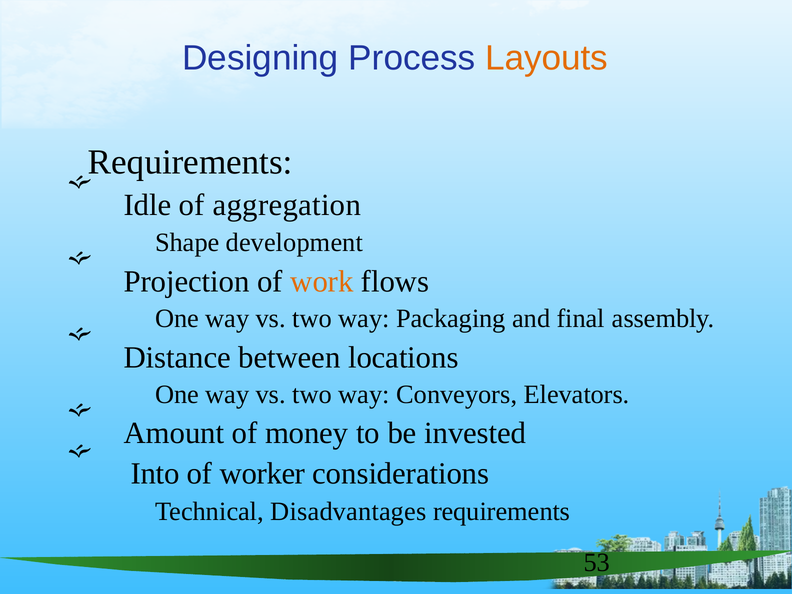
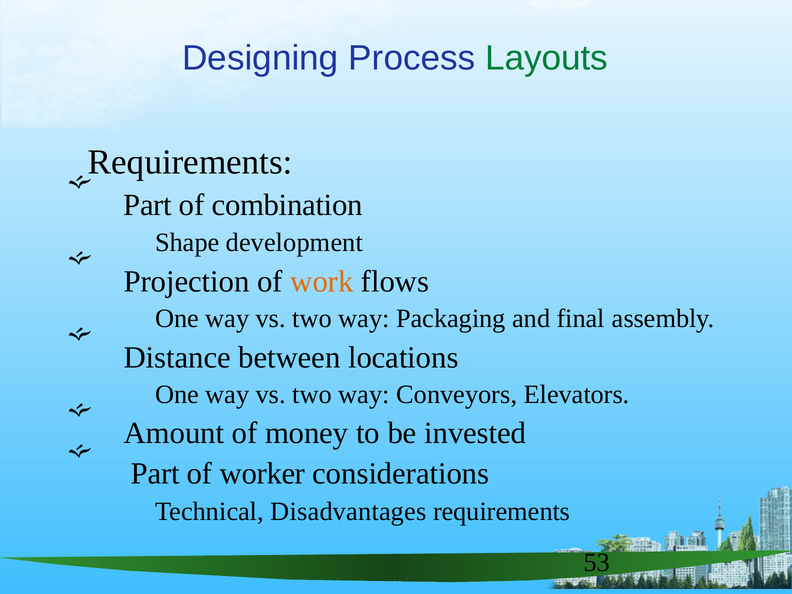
Layouts colour: orange -> green (547, 58)
Idle: Idle -> Part (148, 205)
aggregation: aggregation -> combination (287, 205)
Into: Into -> Part (155, 474)
